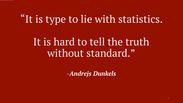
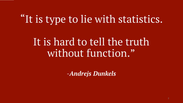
standard: standard -> function (111, 53)
